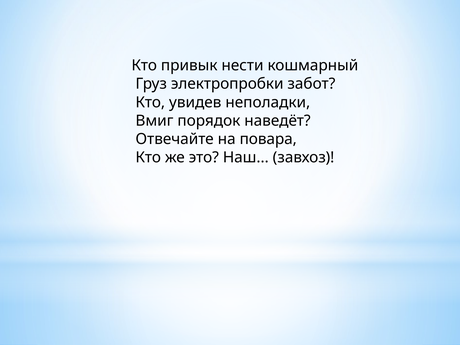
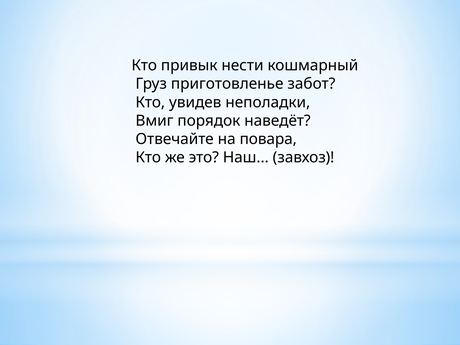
электропробки: электропробки -> приготовленье (227, 84)
